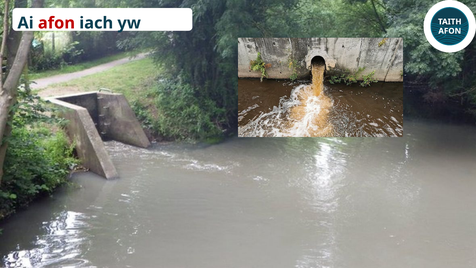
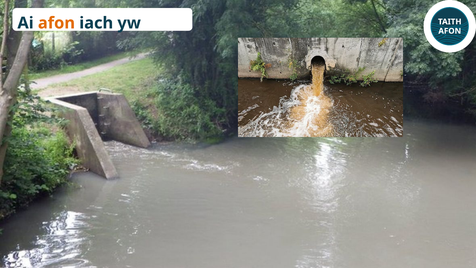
afon colour: red -> orange (56, 23)
